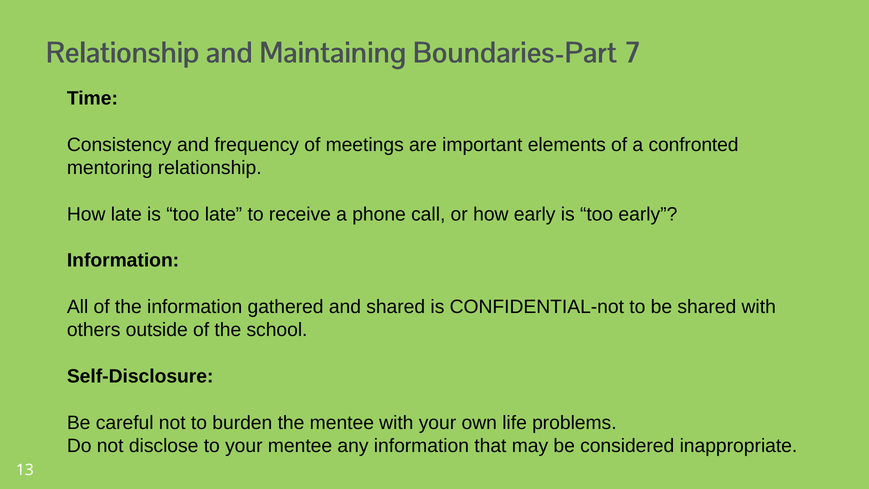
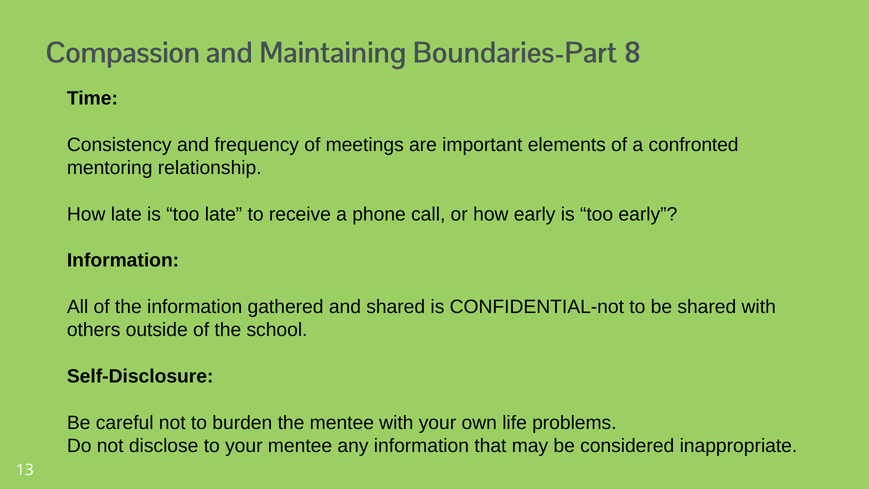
Relationship: Relationship -> Compassion (123, 53)
7: 7 -> 8 (632, 53)
